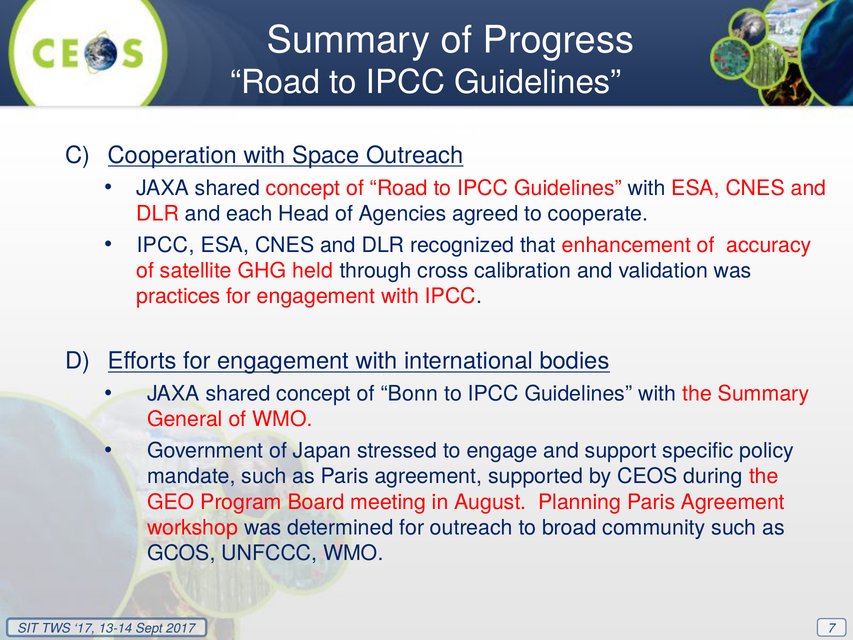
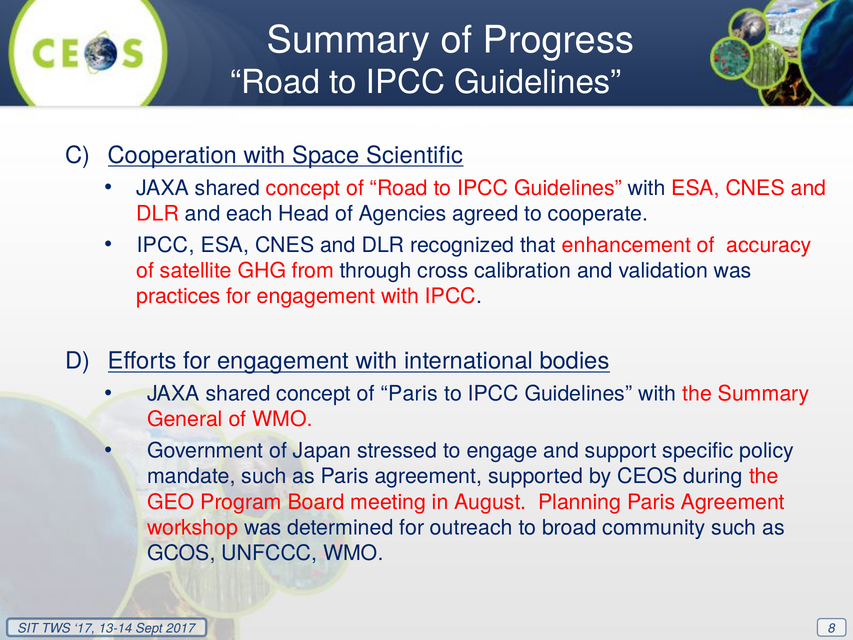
9/2: 9/2 -> 3/2 (451, 122)
Space Outreach: Outreach -> Scientific (415, 155)
held: held -> from (313, 271)
of Bonn: Bonn -> Paris (409, 394)
7: 7 -> 8 (832, 628)
